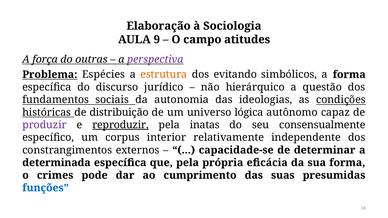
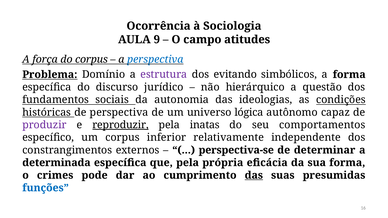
Elaboração: Elaboração -> Ocorrência (159, 26)
do outras: outras -> corpus (91, 59)
perspectiva colour: purple -> blue (155, 59)
Espécies: Espécies -> Domínio (104, 75)
estrutura colour: orange -> purple (164, 75)
de distribuição: distribuição -> perspectiva (119, 112)
consensualmente: consensualmente -> comportamentos (322, 125)
interior: interior -> inferior (166, 138)
capacidade-se: capacidade-se -> perspectiva-se (236, 150)
das underline: none -> present (254, 175)
